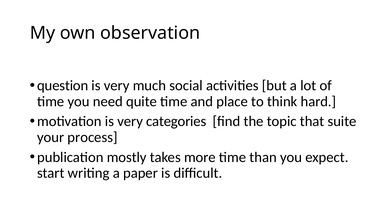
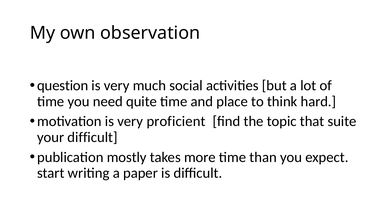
categories: categories -> proficient (176, 121)
your process: process -> difficult (92, 137)
